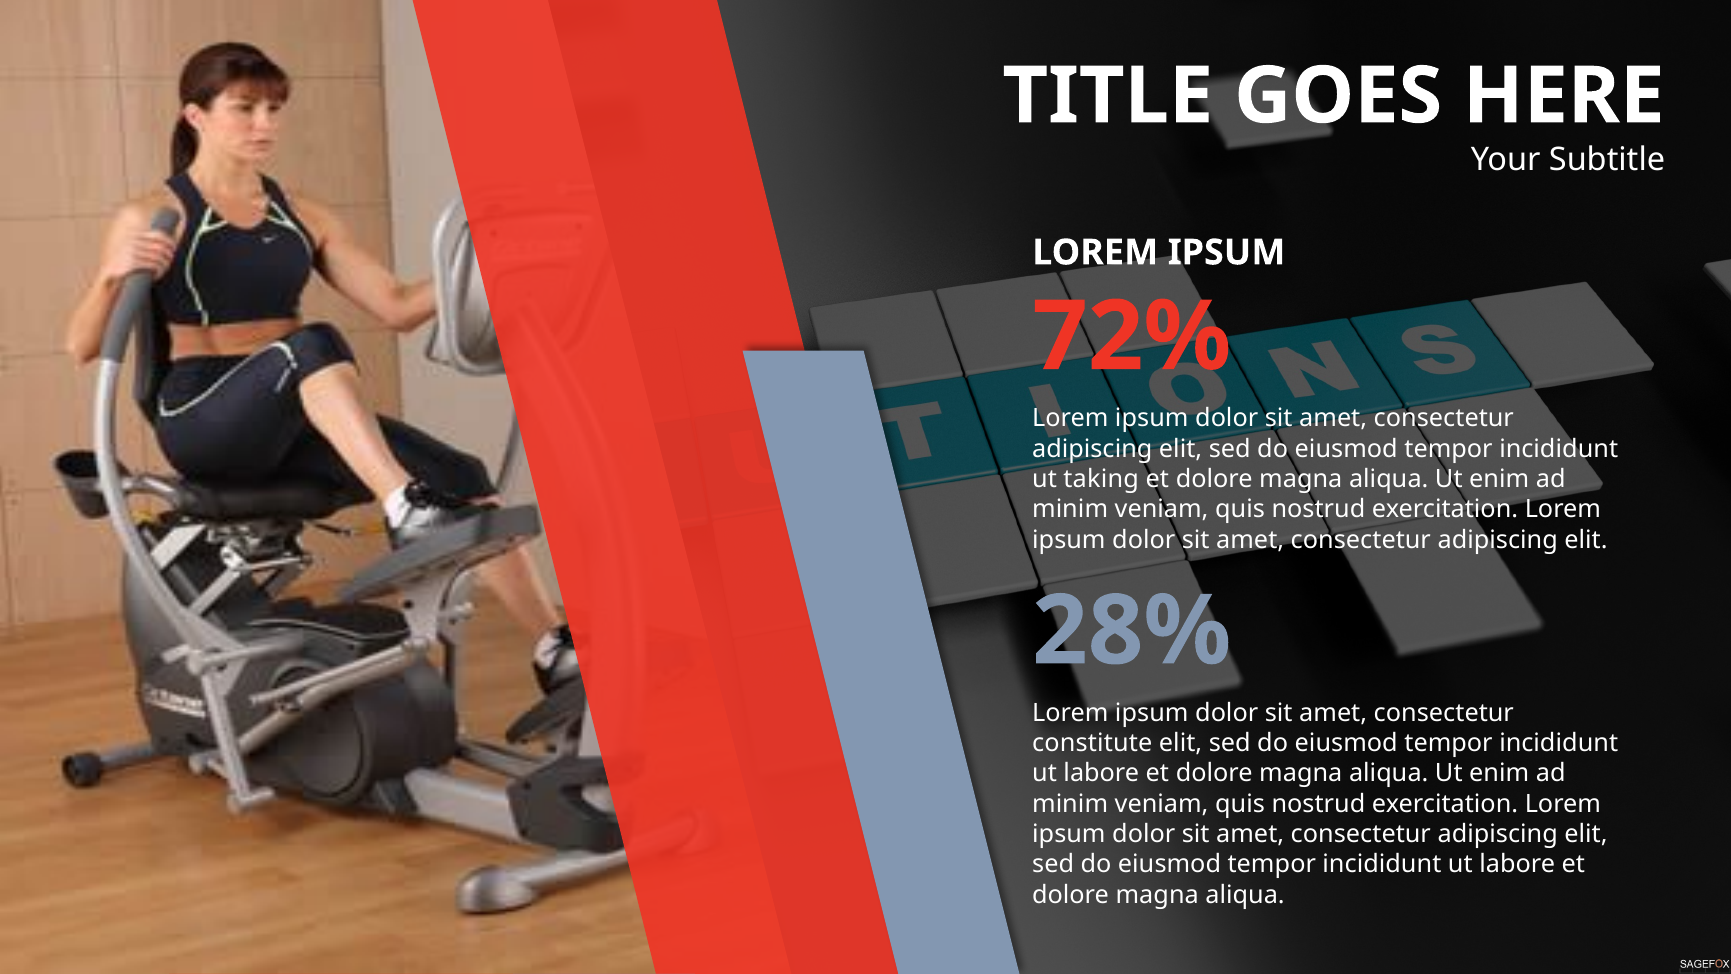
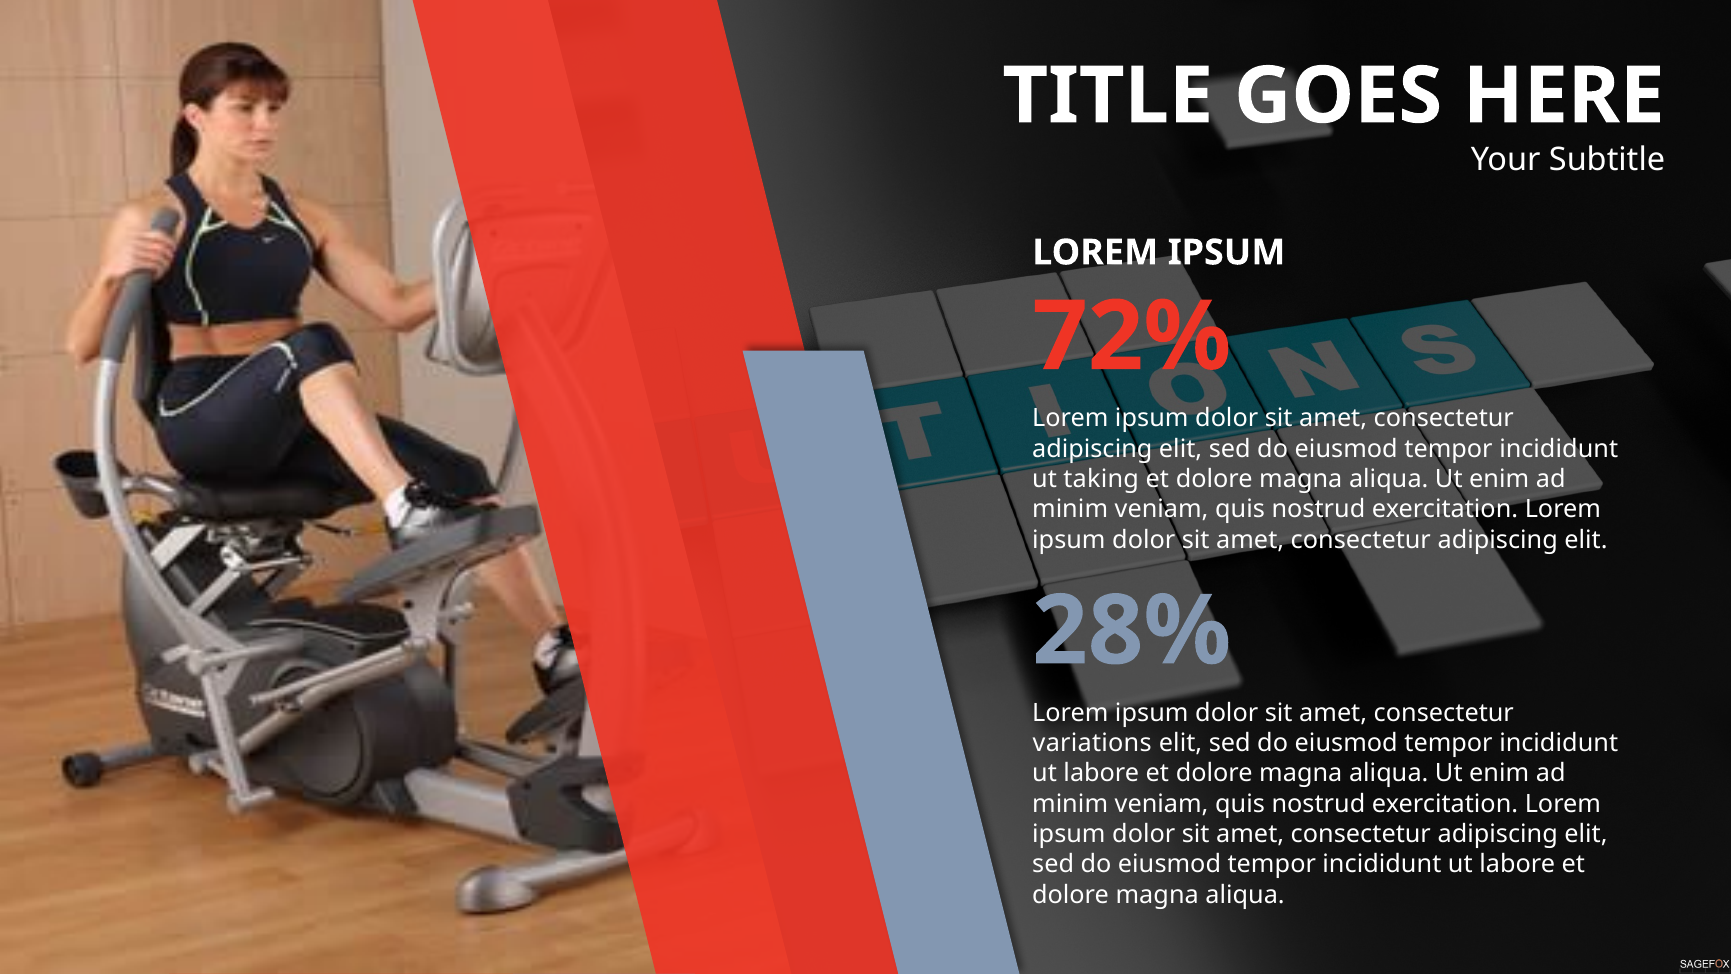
constitute: constitute -> variations (1092, 743)
